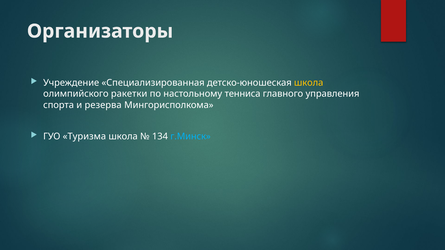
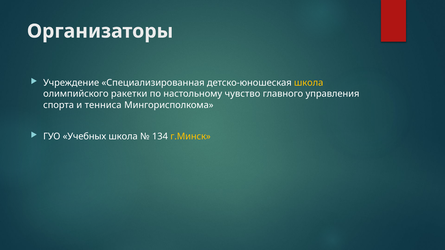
тенниса: тенниса -> чувство (242, 94)
резерва: резерва -> тенниса (103, 105)
Туризма: Туризма -> Учебных (84, 137)
г.Минск colour: light blue -> yellow (191, 137)
